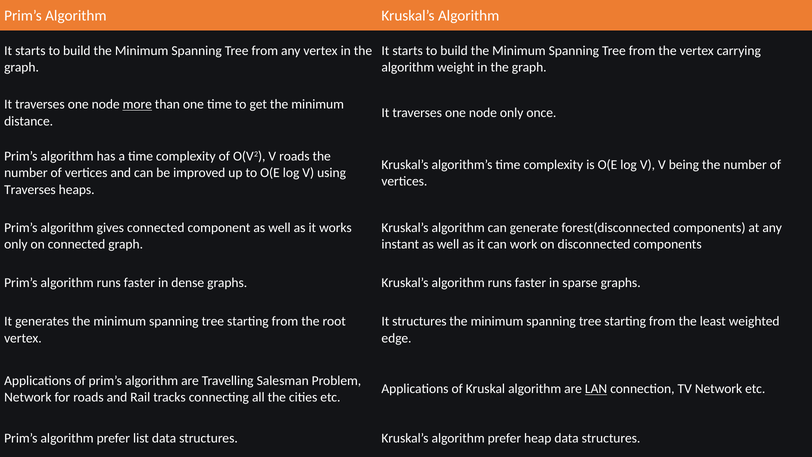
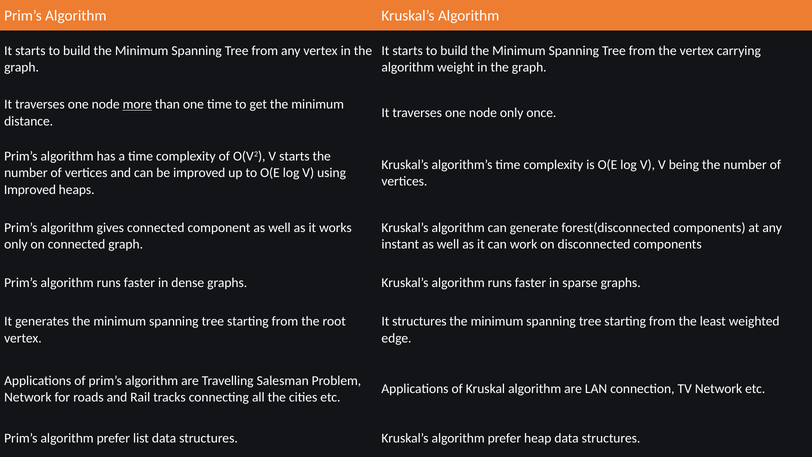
V roads: roads -> starts (294, 156)
Traverses: Traverses -> Improved (30, 189)
LAN underline: present -> none (596, 389)
